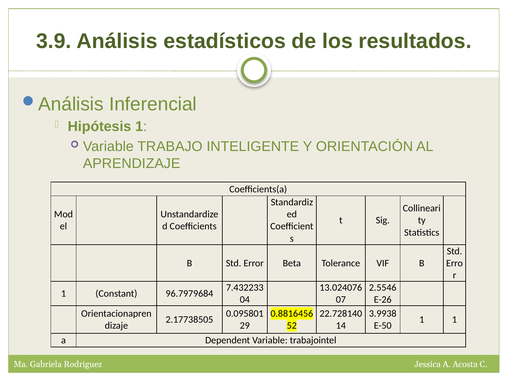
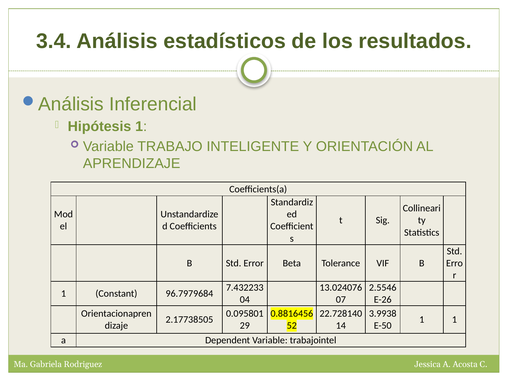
3.9: 3.9 -> 3.4 (54, 41)
